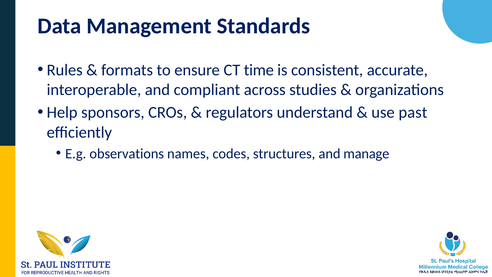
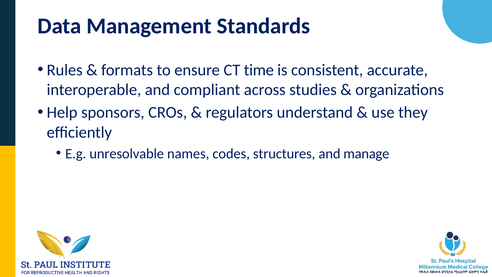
past: past -> they (413, 112)
observations: observations -> unresolvable (127, 154)
